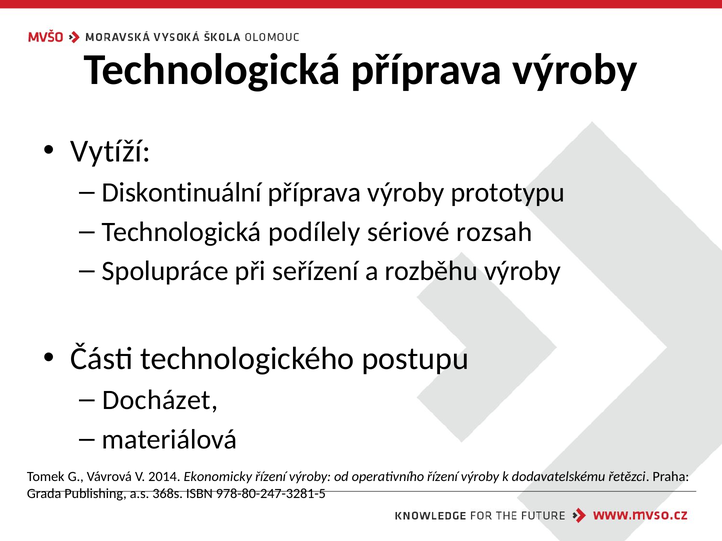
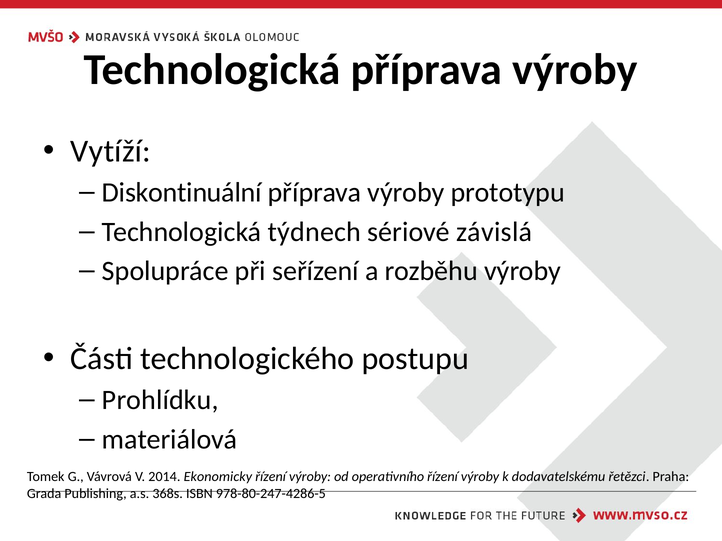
podílely: podílely -> týdnech (314, 232)
rozsah: rozsah -> závislá (494, 232)
Docházet: Docházet -> Prohlídku (160, 401)
978-80-247-3281-5: 978-80-247-3281-5 -> 978-80-247-4286-5 (271, 494)
